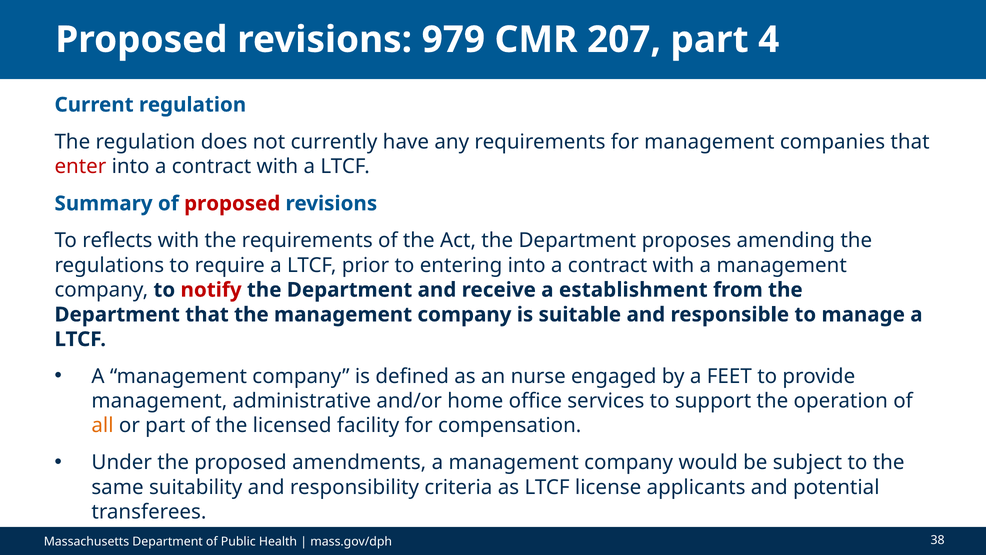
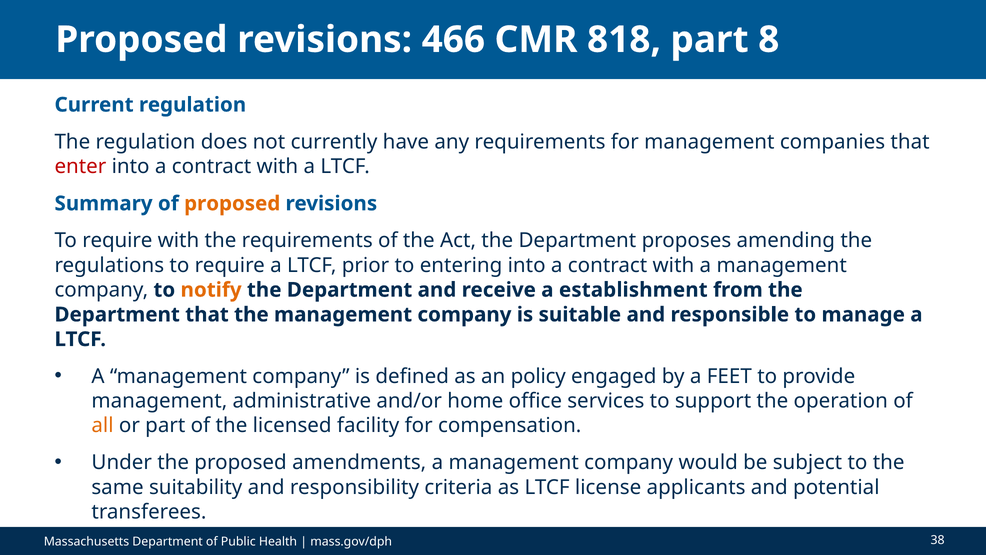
979: 979 -> 466 (453, 40)
207: 207 -> 818 (624, 40)
4: 4 -> 8 (769, 40)
proposed colour: red -> orange (232, 203)
reflects: reflects -> require (117, 240)
notify colour: red -> orange (211, 290)
nurse: nurse -> policy (538, 376)
